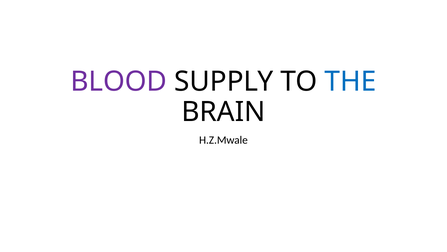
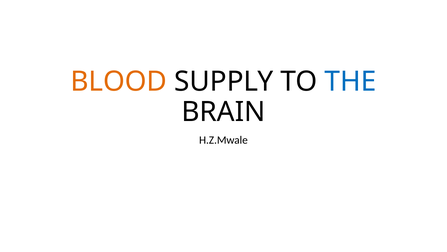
BLOOD colour: purple -> orange (119, 82)
